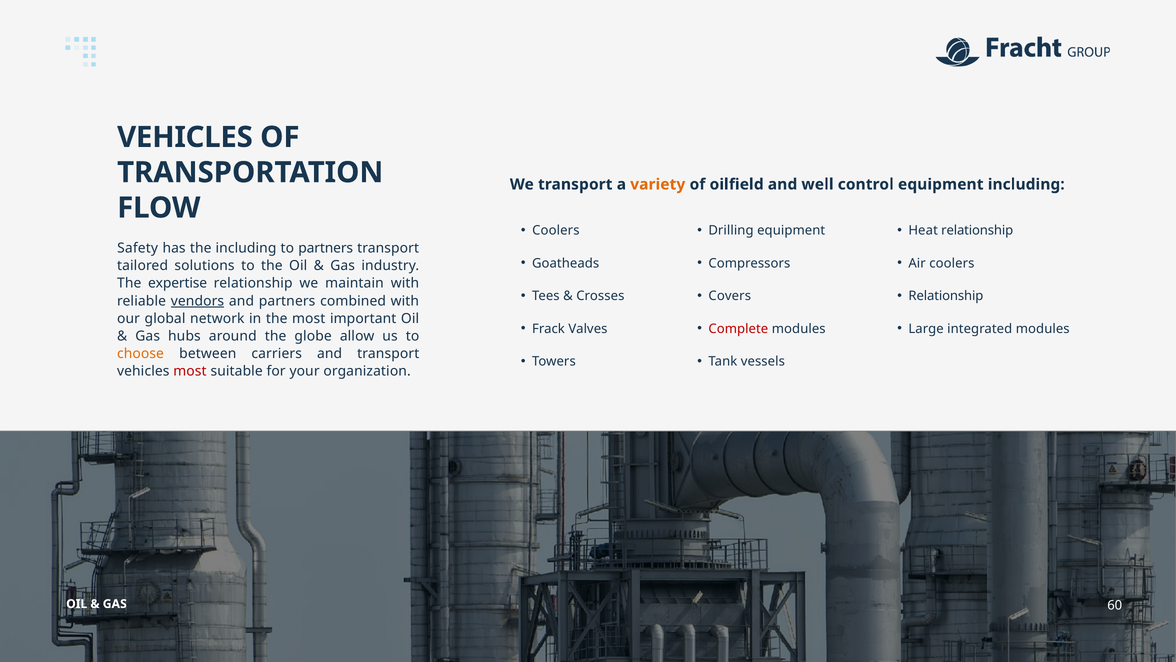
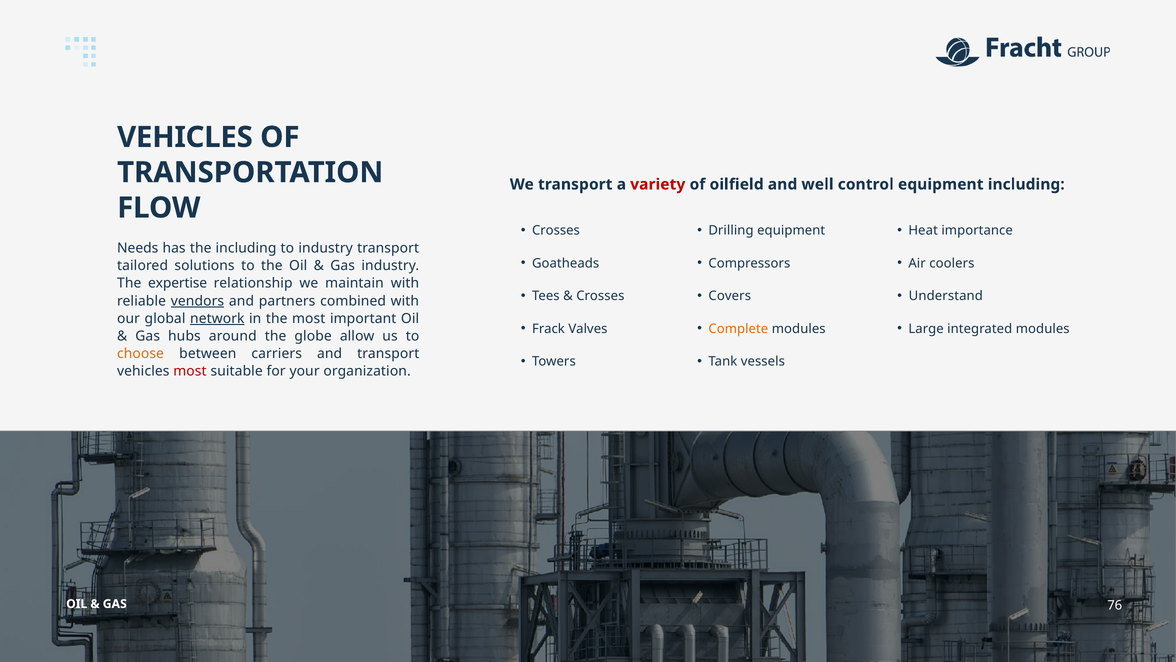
variety colour: orange -> red (658, 184)
Coolers: Coolers -> Crosses (556, 230)
Heat relationship: relationship -> importance (977, 230)
Safety: Safety -> Needs (138, 248)
to partners: partners -> industry (326, 248)
Relationship: Relationship -> Understand (946, 296)
network underline: none -> present (217, 318)
Complete colour: red -> orange (738, 329)
60: 60 -> 76 (1115, 605)
